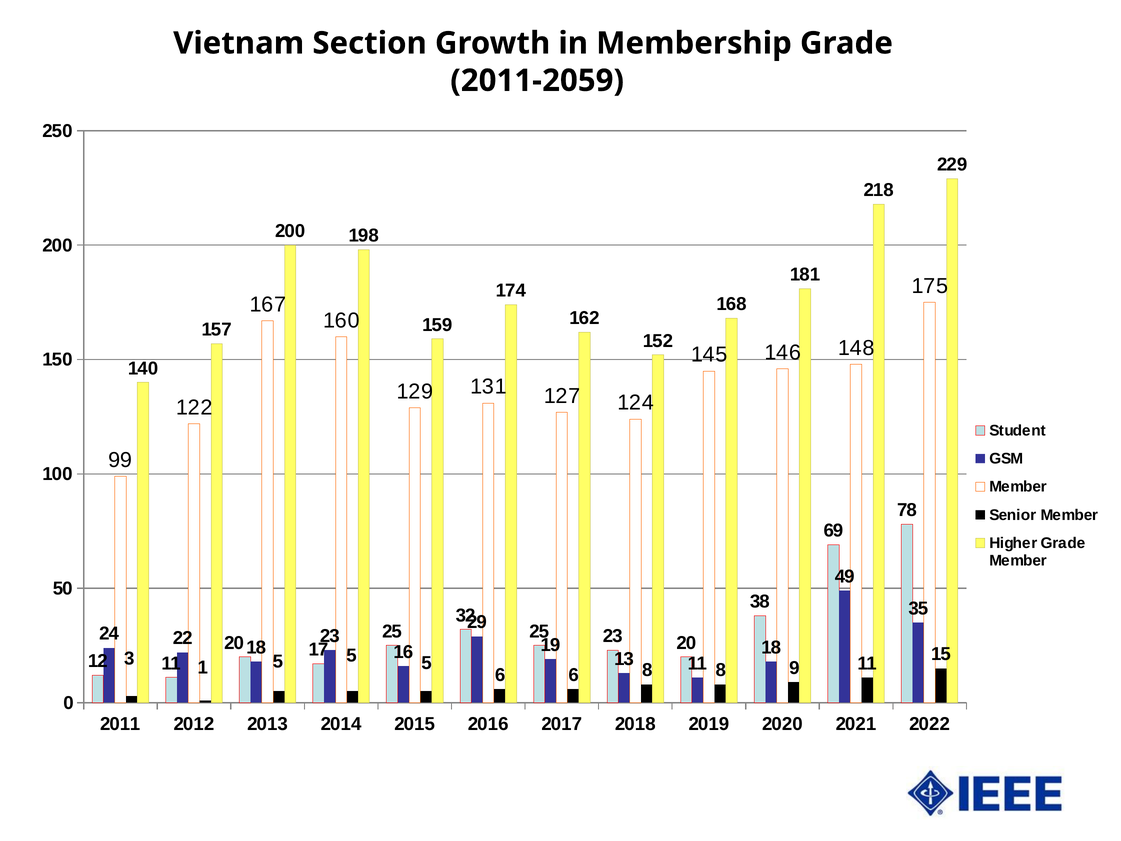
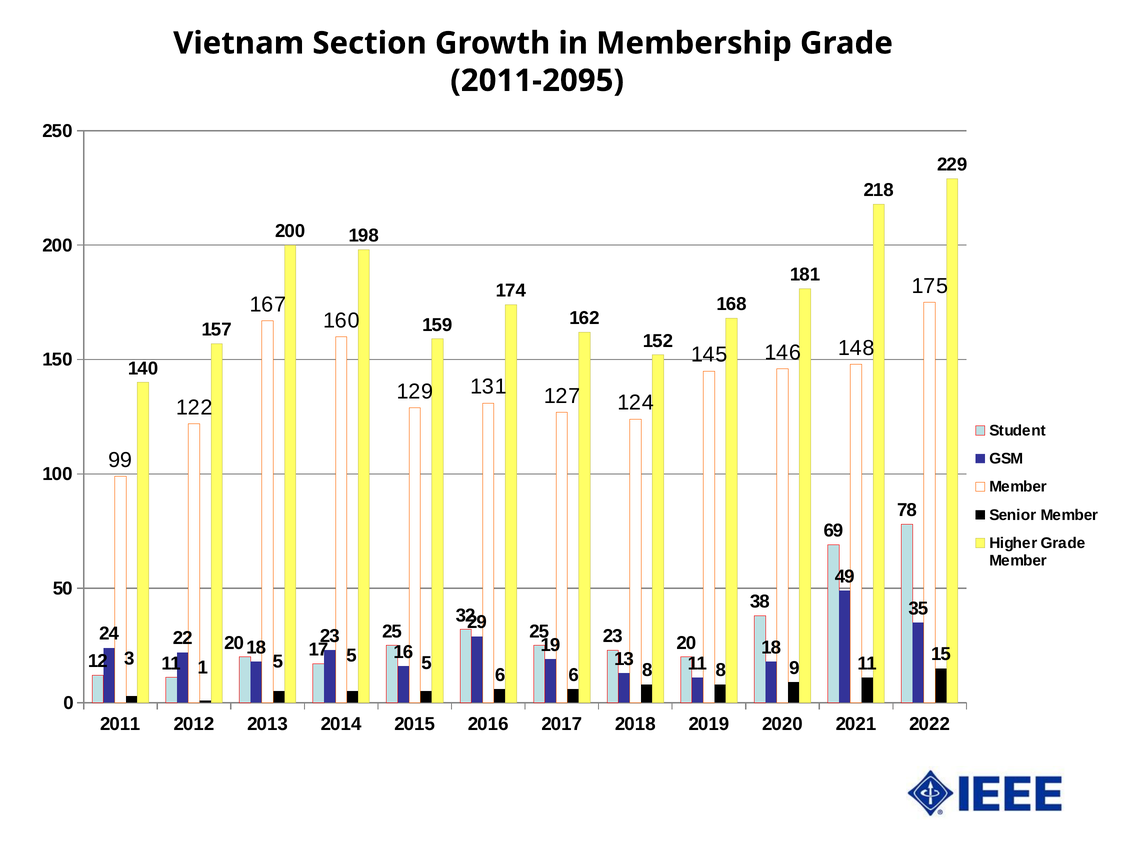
2011-2059: 2011-2059 -> 2011-2095 (537, 81)
